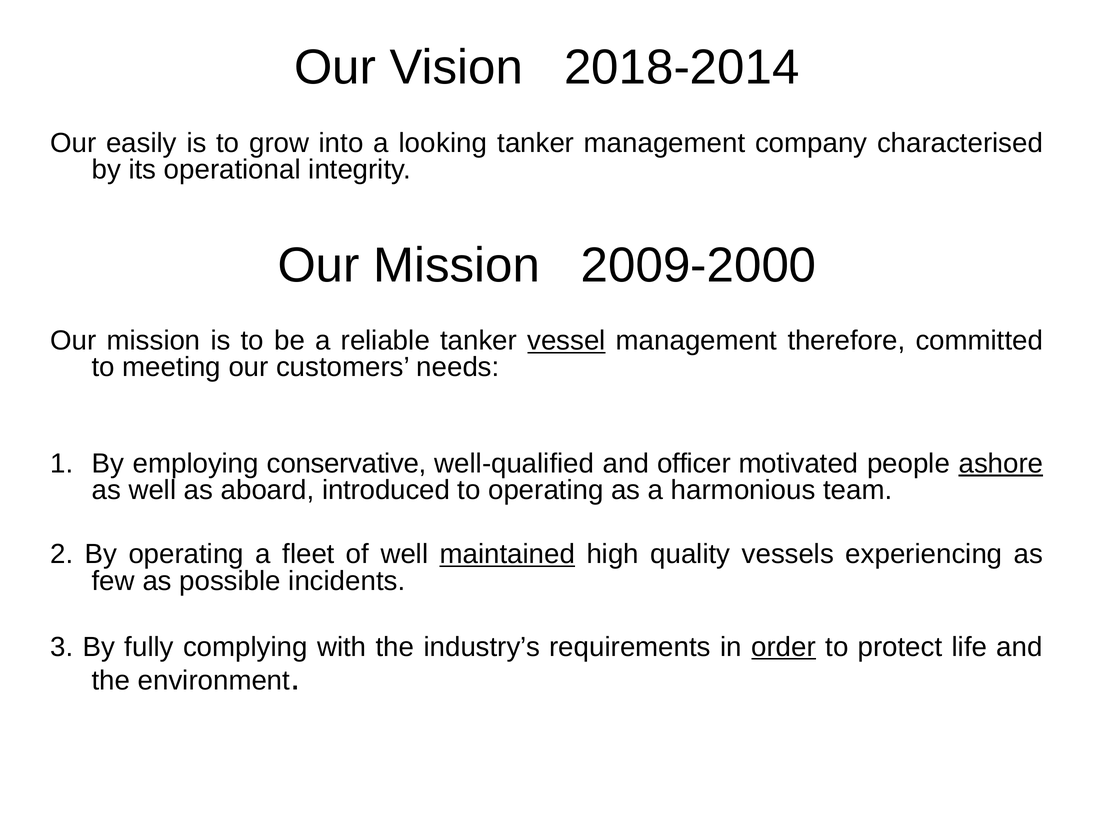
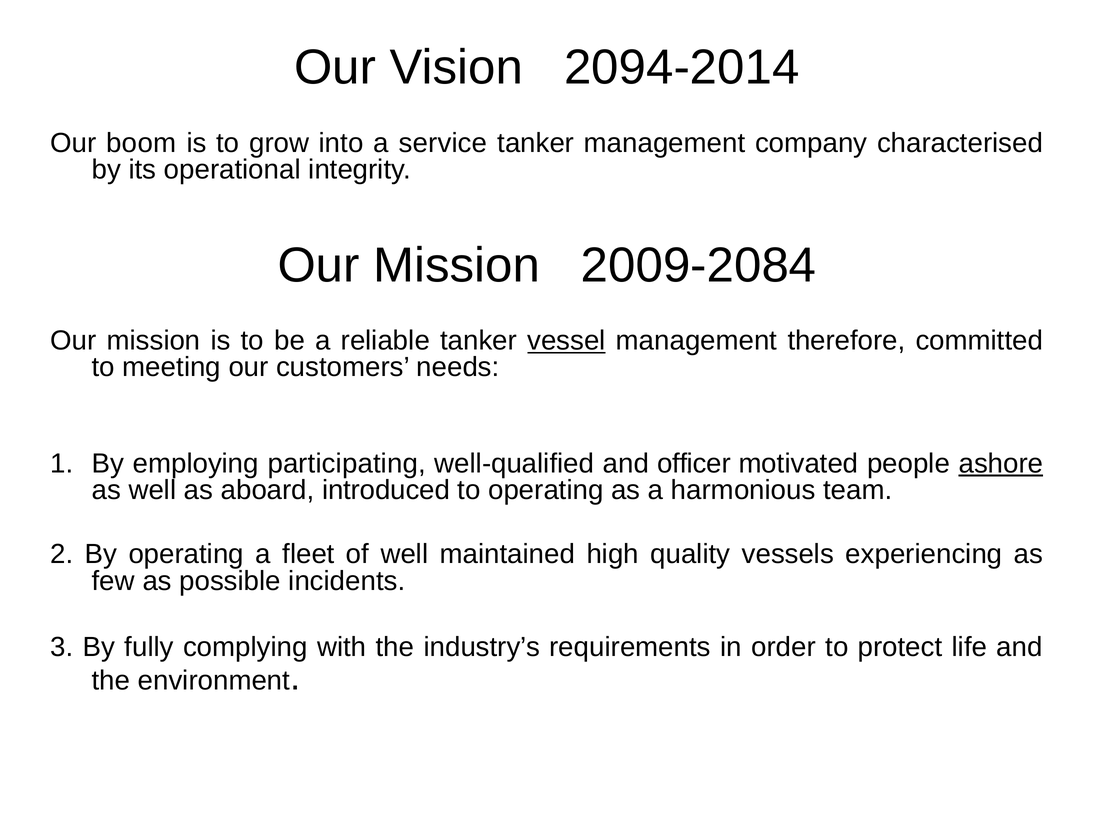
2018-2014: 2018-2014 -> 2094-2014 (682, 68)
easily: easily -> boom (141, 143)
looking: looking -> service (443, 143)
2009-2000: 2009-2000 -> 2009-2084 (699, 265)
conservative: conservative -> participating (347, 464)
maintained underline: present -> none (507, 555)
order underline: present -> none (784, 647)
